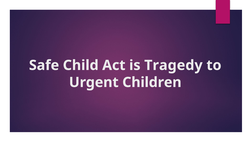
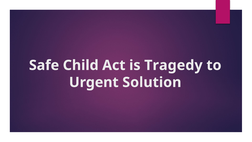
Children: Children -> Solution (152, 82)
